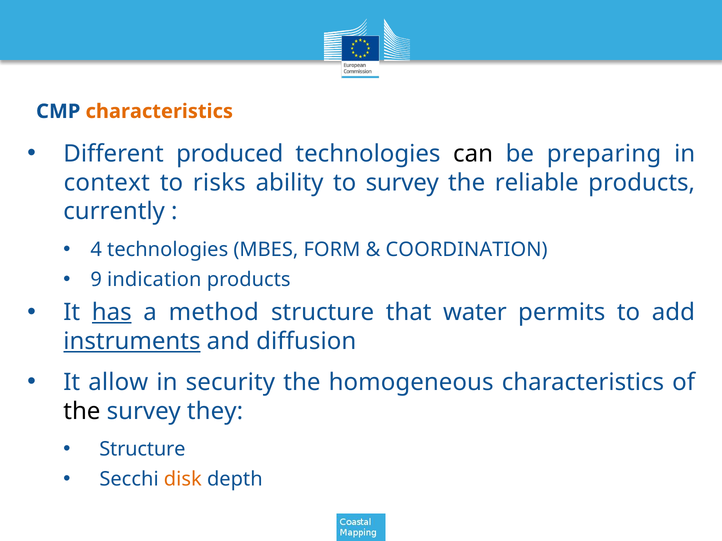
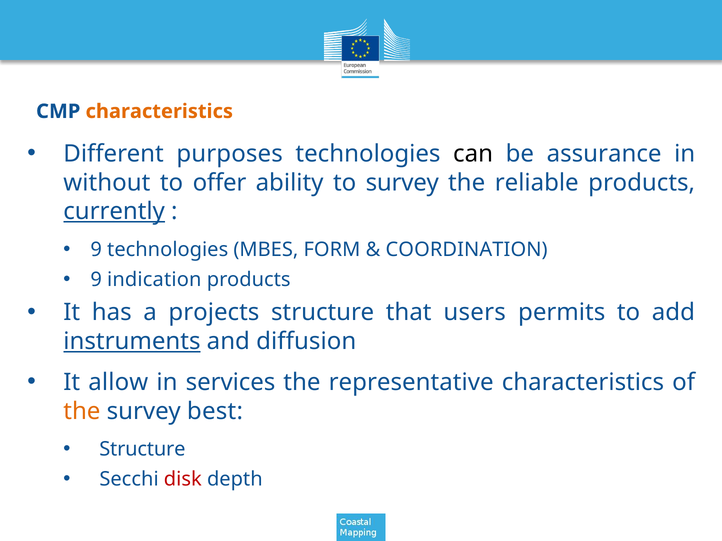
produced: produced -> purposes (230, 154)
preparing: preparing -> assurance (604, 154)
context: context -> without (107, 183)
risks: risks -> offer (220, 183)
currently underline: none -> present (114, 212)
4: 4 -> 9 (96, 250)
has underline: present -> none (112, 313)
method: method -> projects (214, 313)
water: water -> users (475, 313)
security: security -> services (231, 383)
homogeneous: homogeneous -> representative (411, 383)
the colour: black -> orange (82, 411)
they: they -> best (215, 411)
disk colour: orange -> red (183, 480)
